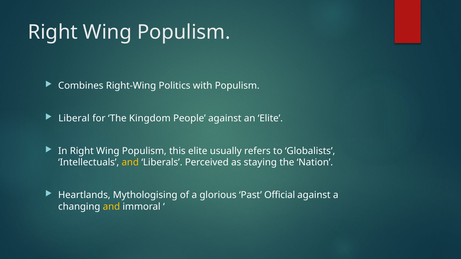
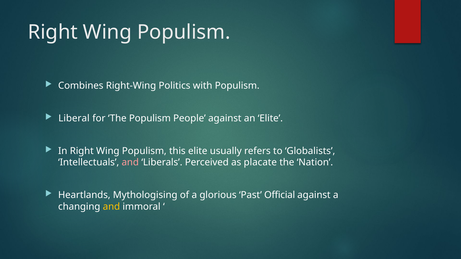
The Kingdom: Kingdom -> Populism (150, 118)
and colour: yellow -> pink (130, 163)
staying: staying -> placate (260, 163)
